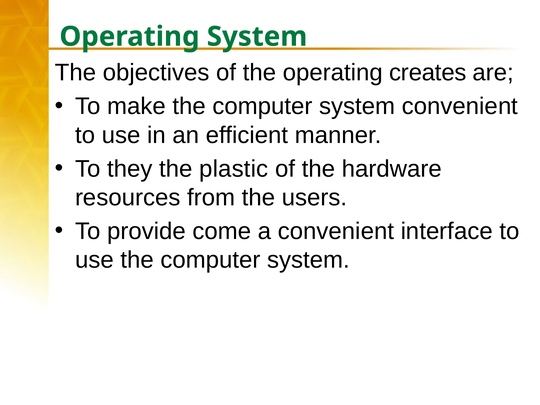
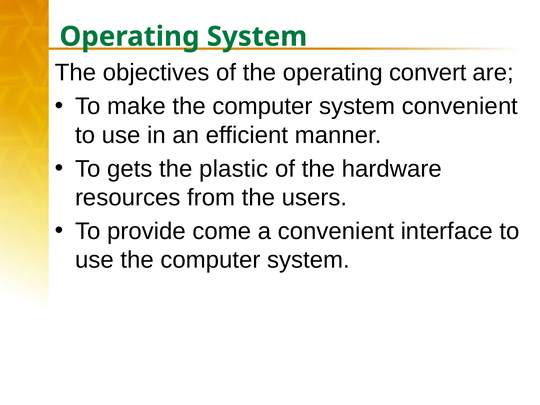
creates: creates -> convert (428, 73)
they: they -> gets (130, 169)
